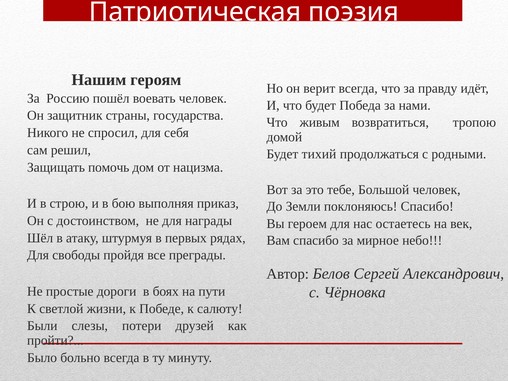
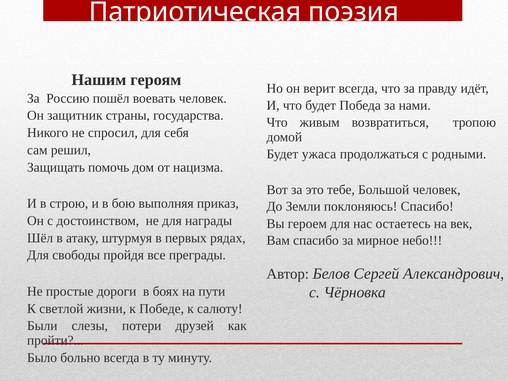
тихий: тихий -> ужаса (319, 154)
